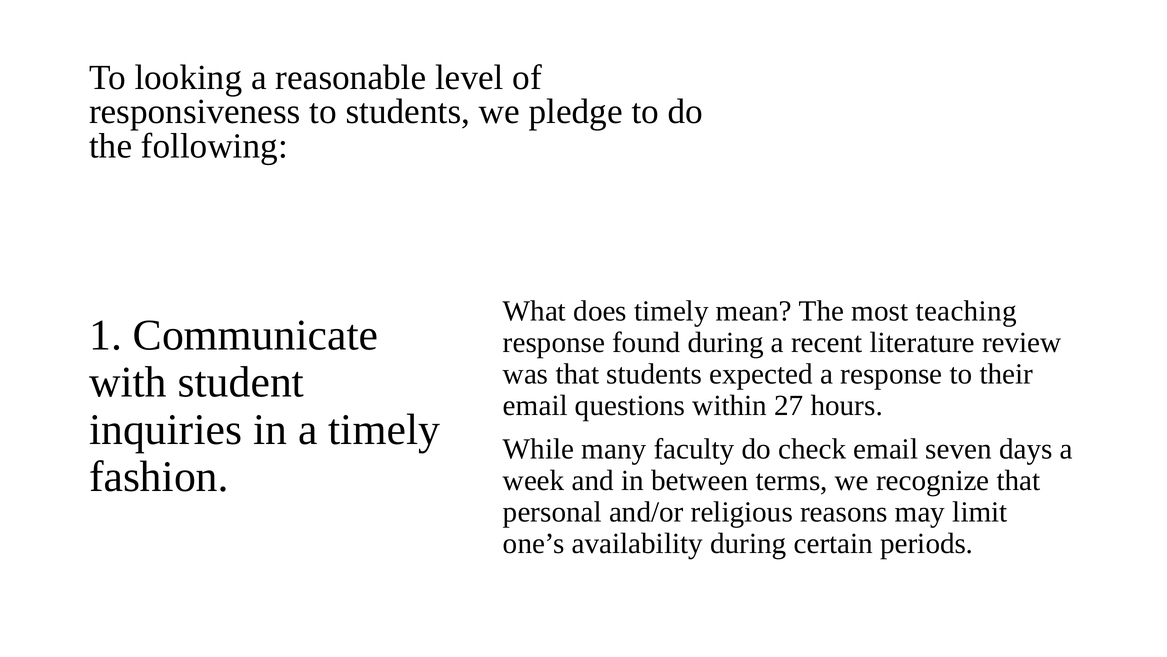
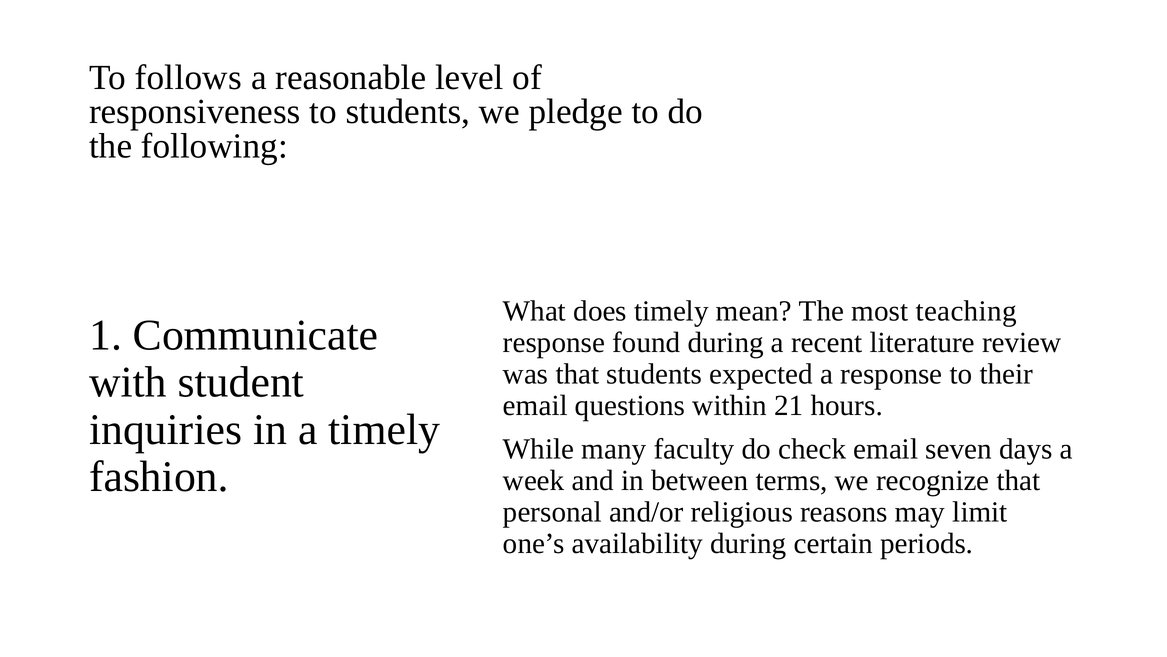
looking: looking -> follows (188, 77)
27: 27 -> 21 (789, 405)
